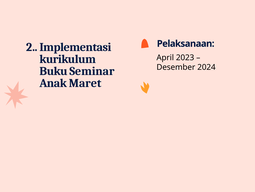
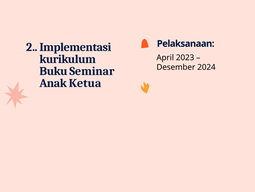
Maret: Maret -> Ketua (85, 83)
